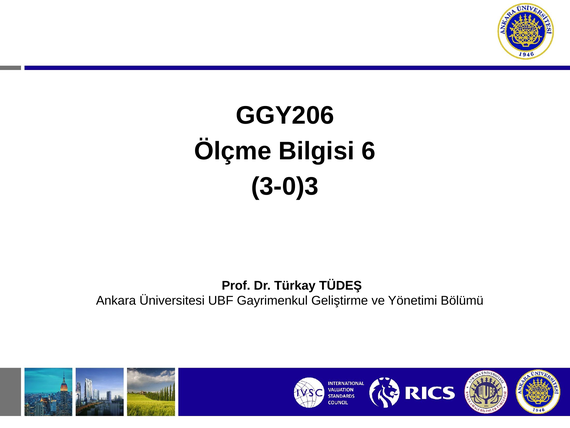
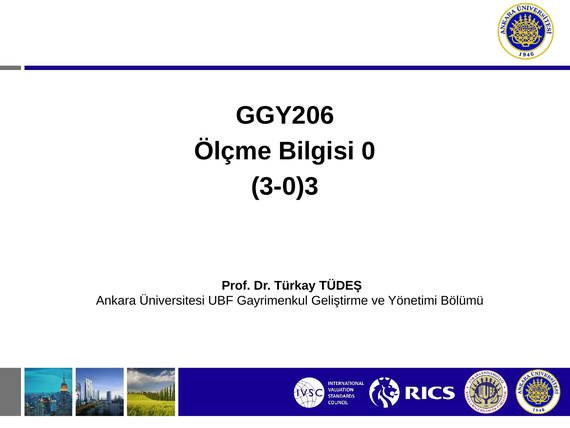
6: 6 -> 0 (369, 151)
